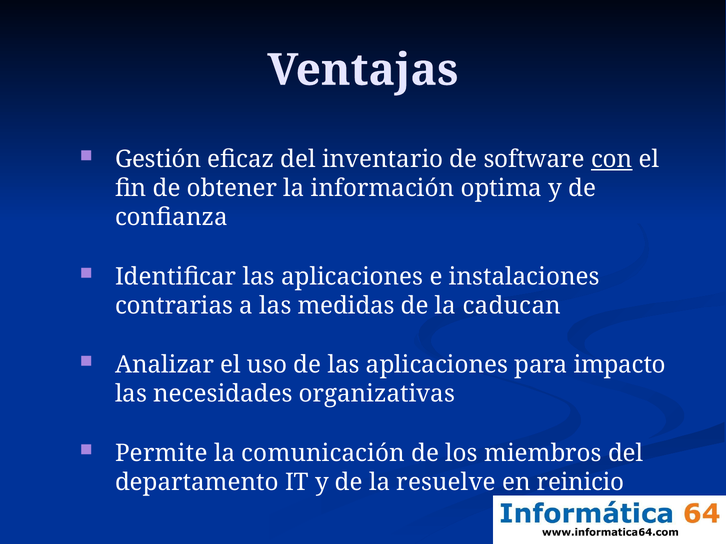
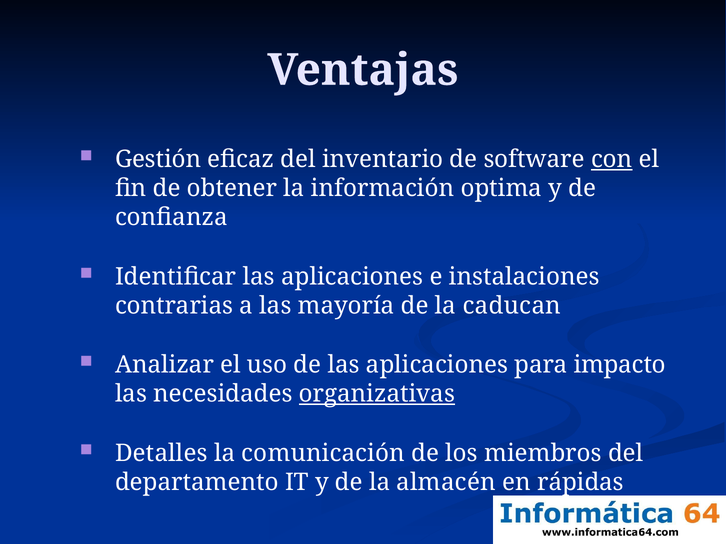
medidas: medidas -> mayoría (346, 306)
organizativas underline: none -> present (377, 394)
Permite: Permite -> Detalles (161, 454)
resuelve: resuelve -> almacén (446, 483)
reinicio: reinicio -> rápidas (580, 483)
